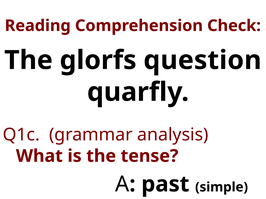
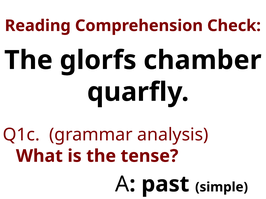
question: question -> chamber (202, 60)
